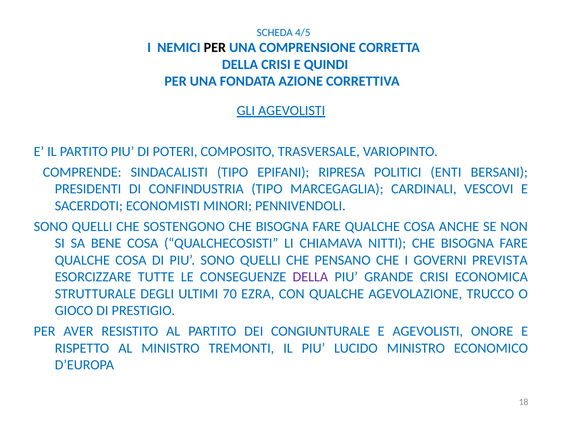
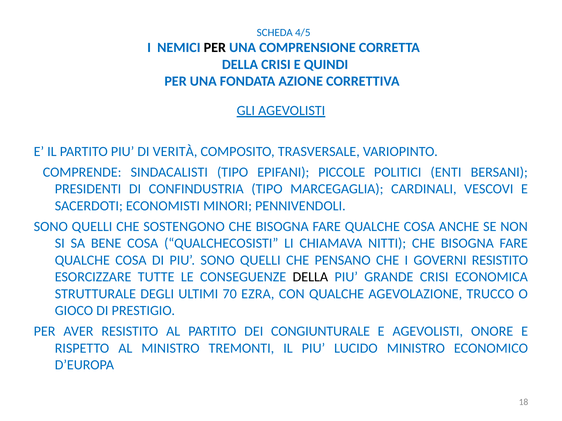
POTERI: POTERI -> VERITÀ (175, 152)
RIPRESA: RIPRESA -> PICCOLE (342, 172)
GOVERNI PREVISTA: PREVISTA -> RESISTITO (500, 260)
DELLA colour: purple -> black (310, 277)
